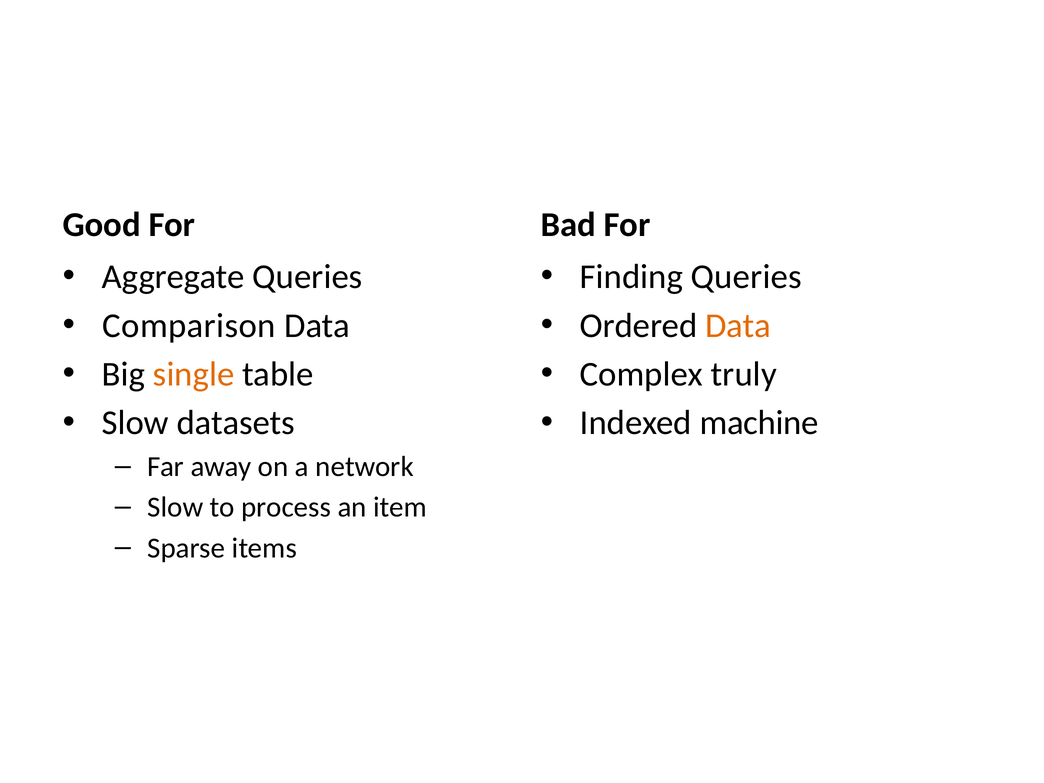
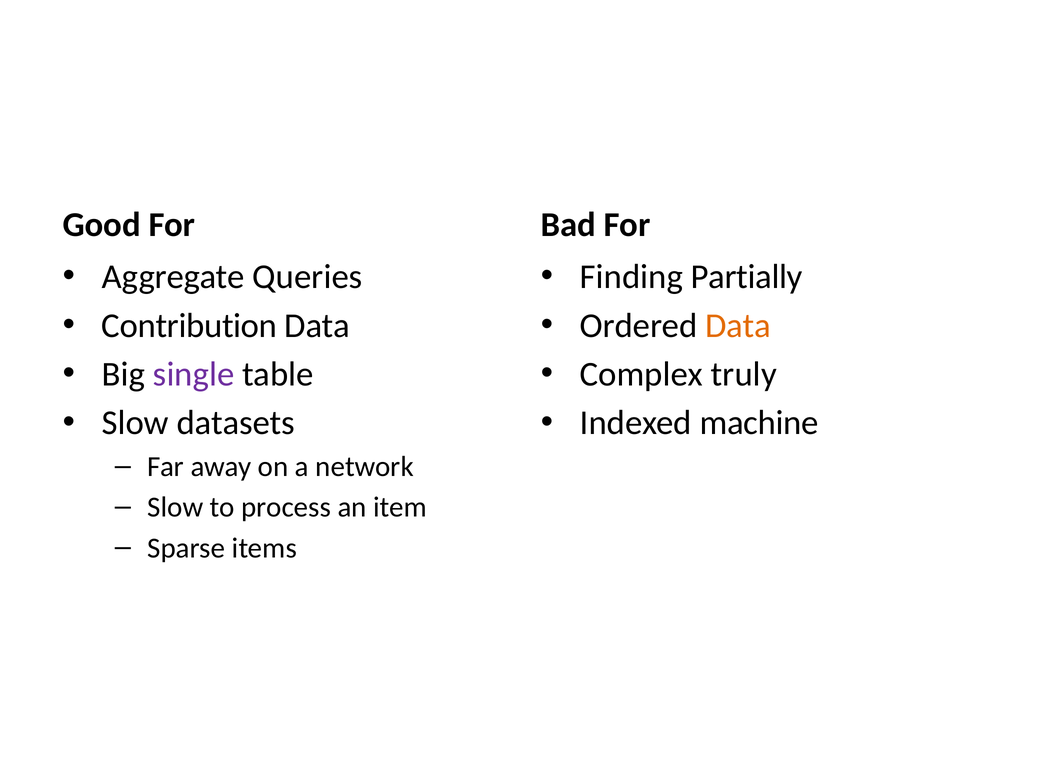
Finding Queries: Queries -> Partially (747, 277)
Comparison: Comparison -> Contribution (189, 326)
single colour: orange -> purple (194, 374)
